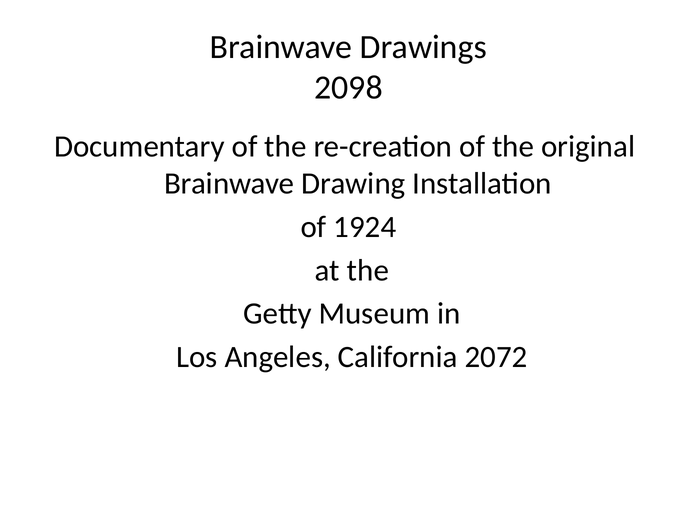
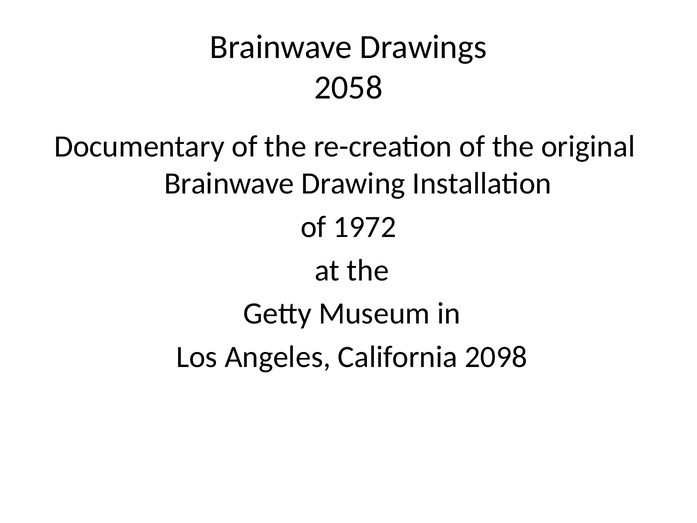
2098: 2098 -> 2058 (348, 88)
1924: 1924 -> 1972 (365, 227)
2072: 2072 -> 2098 (496, 357)
